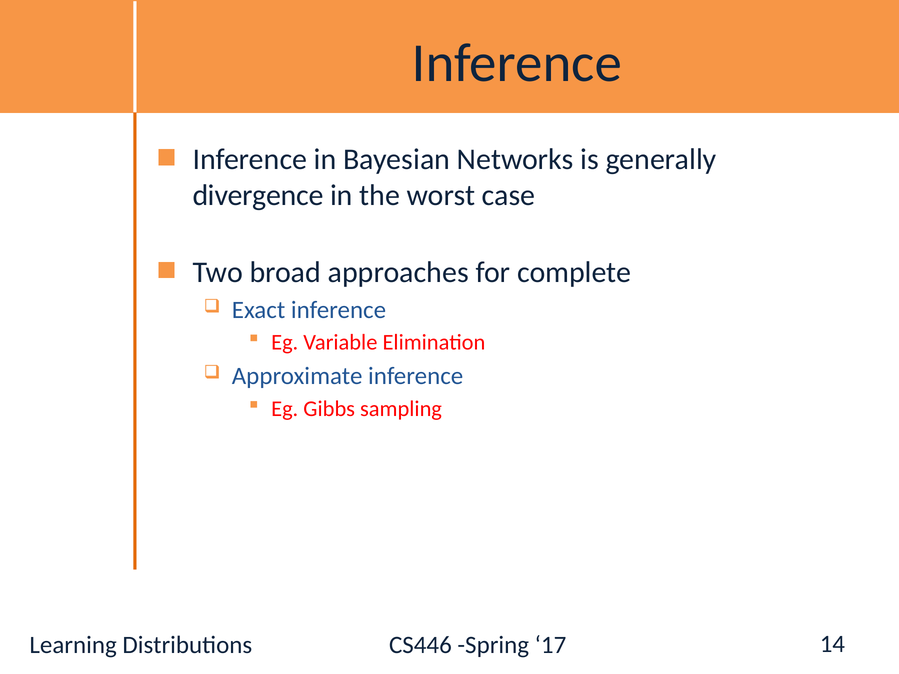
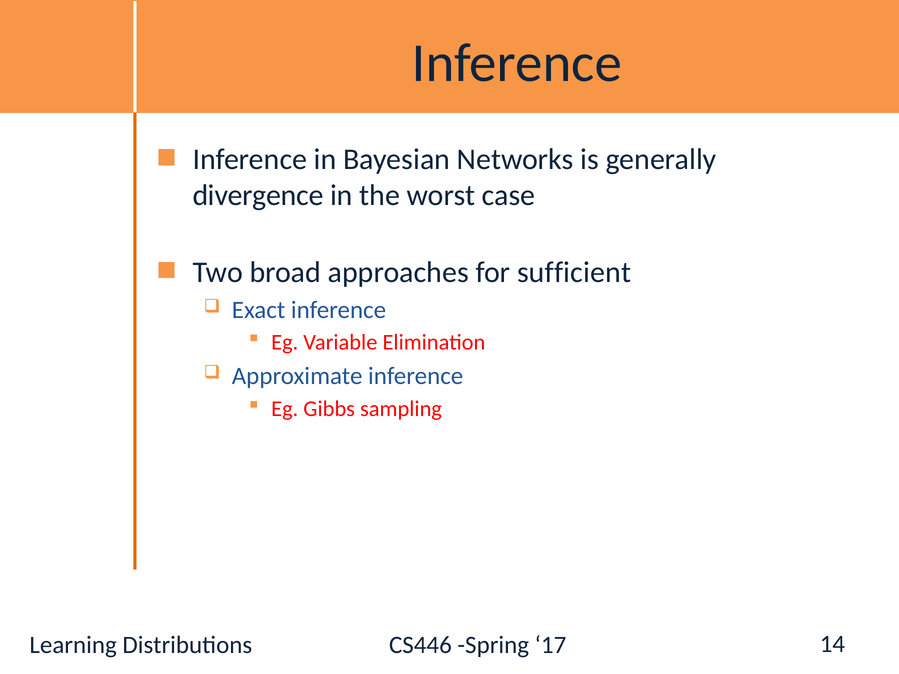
complete: complete -> sufficient (574, 272)
